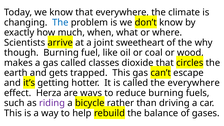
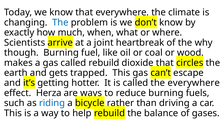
sweetheart: sweetheart -> heartbreak (140, 43)
called classes: classes -> rebuild (104, 63)
riding colour: purple -> blue (52, 103)
